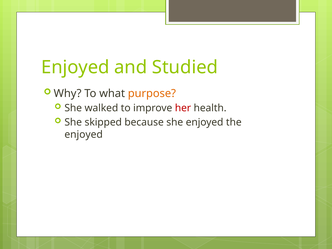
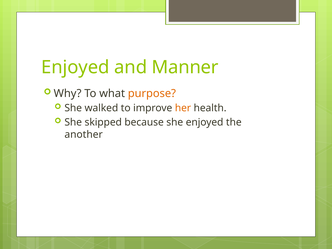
Studied: Studied -> Manner (185, 67)
her colour: red -> orange (183, 108)
enjoyed: enjoyed -> another (84, 134)
